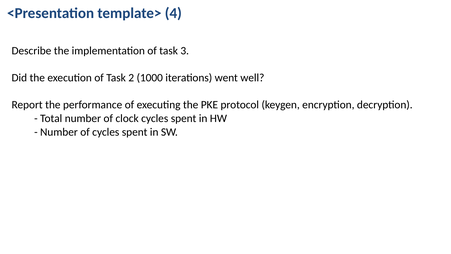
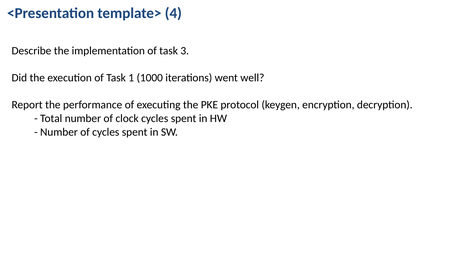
2: 2 -> 1 (131, 78)
